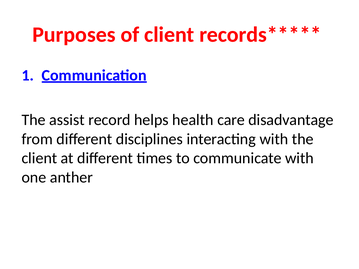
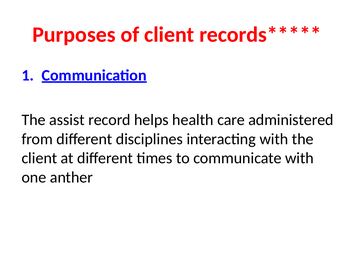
disadvantage: disadvantage -> administered (291, 120)
